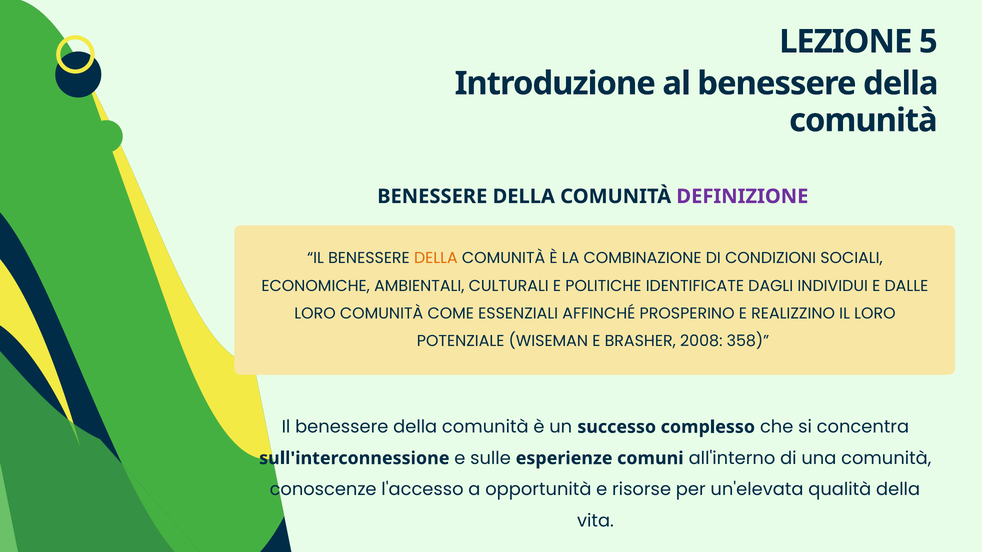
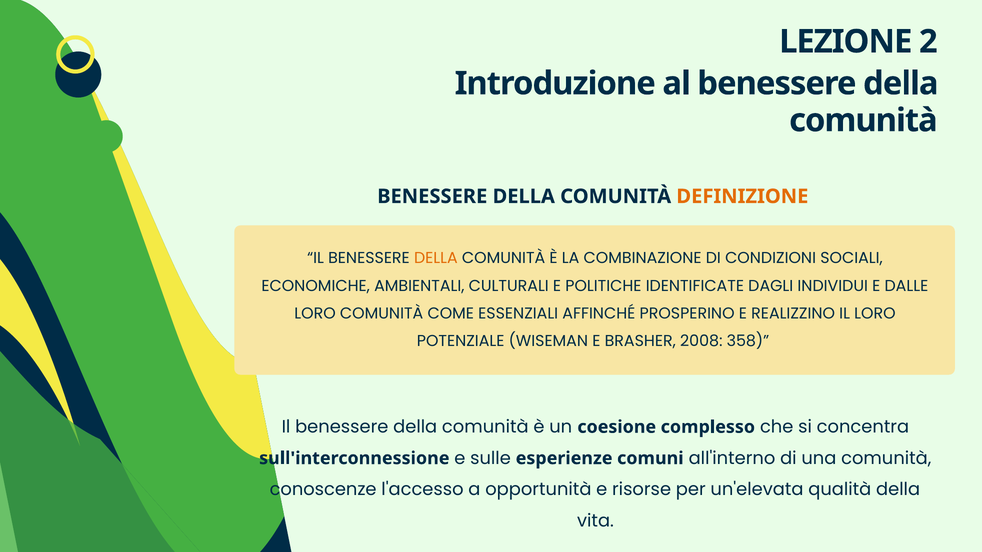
5: 5 -> 2 (928, 42)
DEFINIZIONE colour: purple -> orange (742, 197)
successo: successo -> coesione (617, 427)
